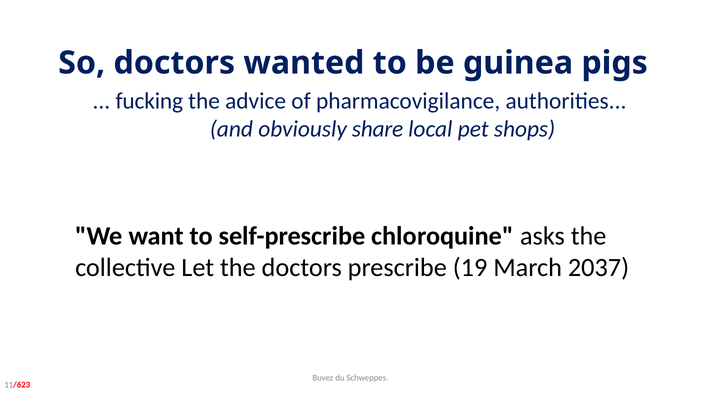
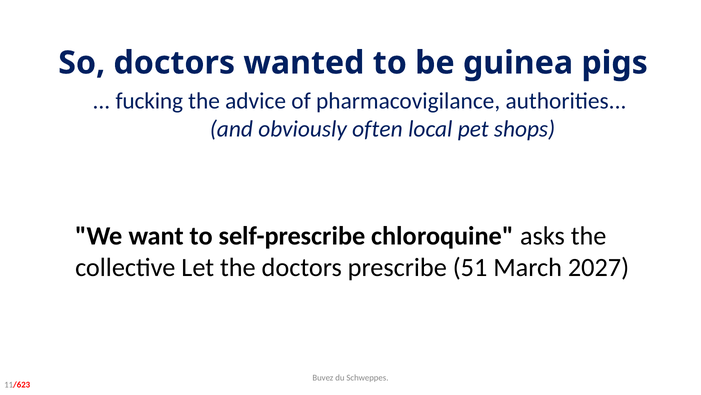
share: share -> often (377, 129)
19: 19 -> 51 (470, 267)
2037: 2037 -> 2027 (599, 267)
